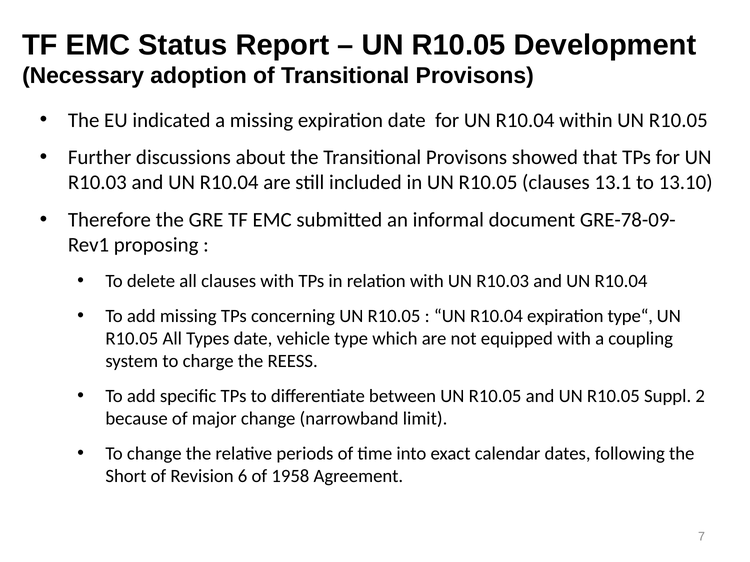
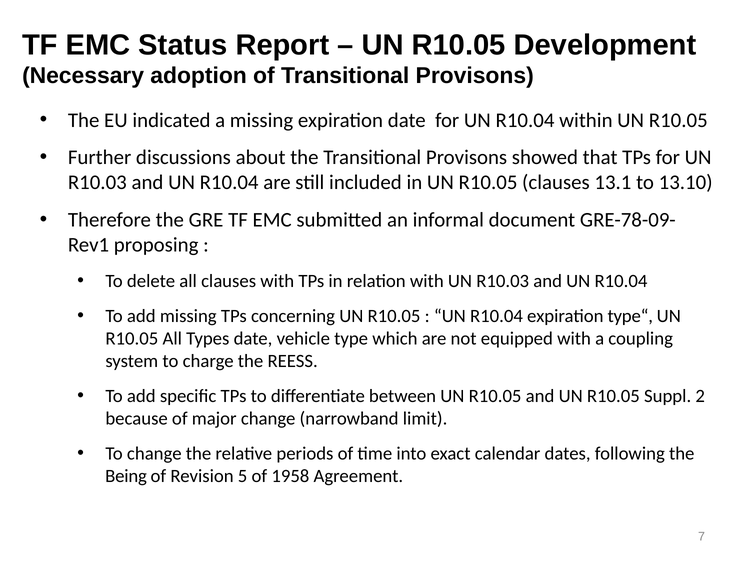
Short: Short -> Being (126, 476)
6: 6 -> 5 (243, 476)
